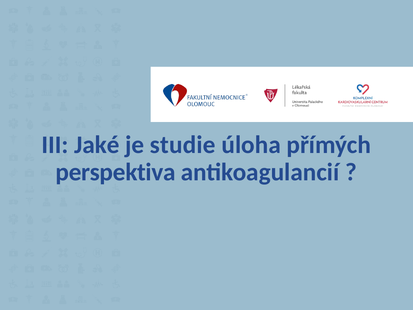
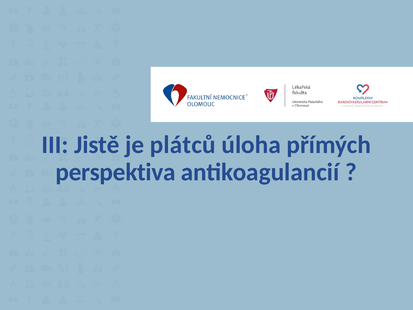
Jaké: Jaké -> Jistě (97, 145)
studie: studie -> plátců (183, 145)
